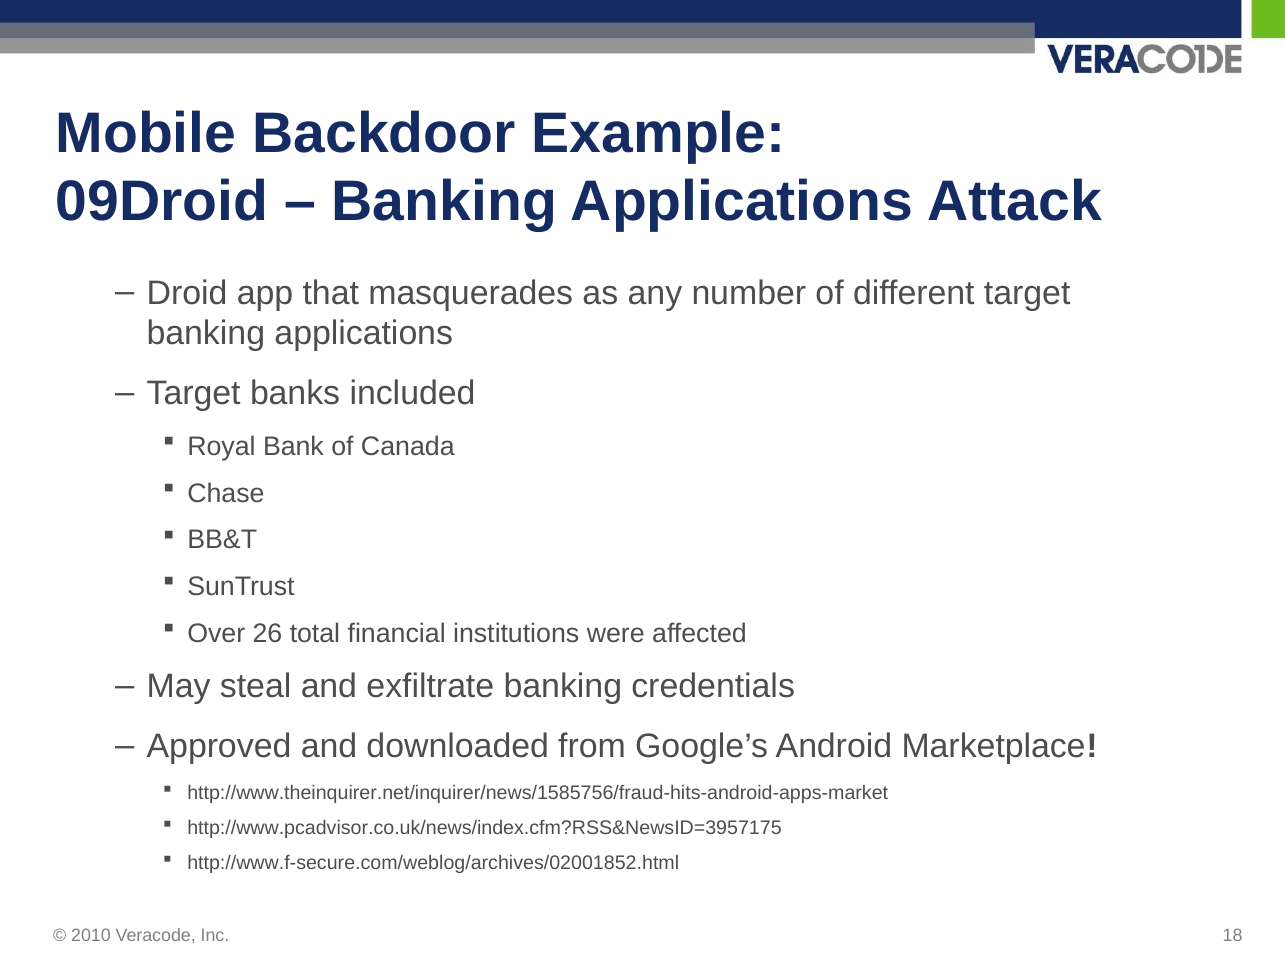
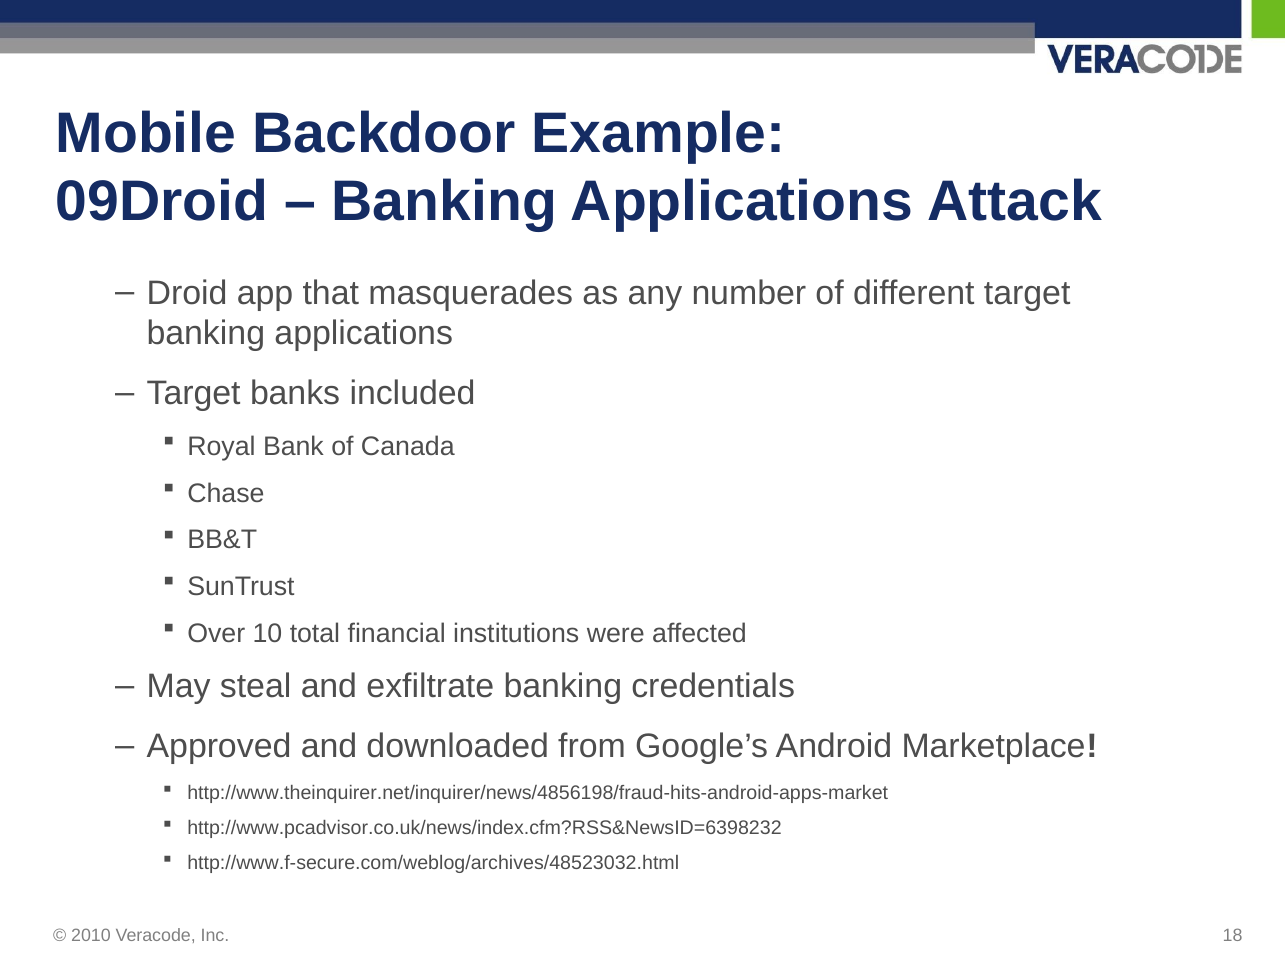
26: 26 -> 10 (267, 633)
http://www.theinquirer.net/inquirer/news/1585756/fraud-hits-android-apps-market: http://www.theinquirer.net/inquirer/news/1585756/fraud-hits-android-apps-market -> http://www.theinquirer.net/inquirer/news/4856198/fraud-hits-android-apps-market (538, 793)
http://www.pcadvisor.co.uk/news/index.cfm?RSS&NewsID=3957175: http://www.pcadvisor.co.uk/news/index.cfm?RSS&NewsID=3957175 -> http://www.pcadvisor.co.uk/news/index.cfm?RSS&NewsID=6398232 (484, 828)
http://www.f-secure.com/weblog/archives/02001852.html: http://www.f-secure.com/weblog/archives/02001852.html -> http://www.f-secure.com/weblog/archives/48523032.html (433, 863)
